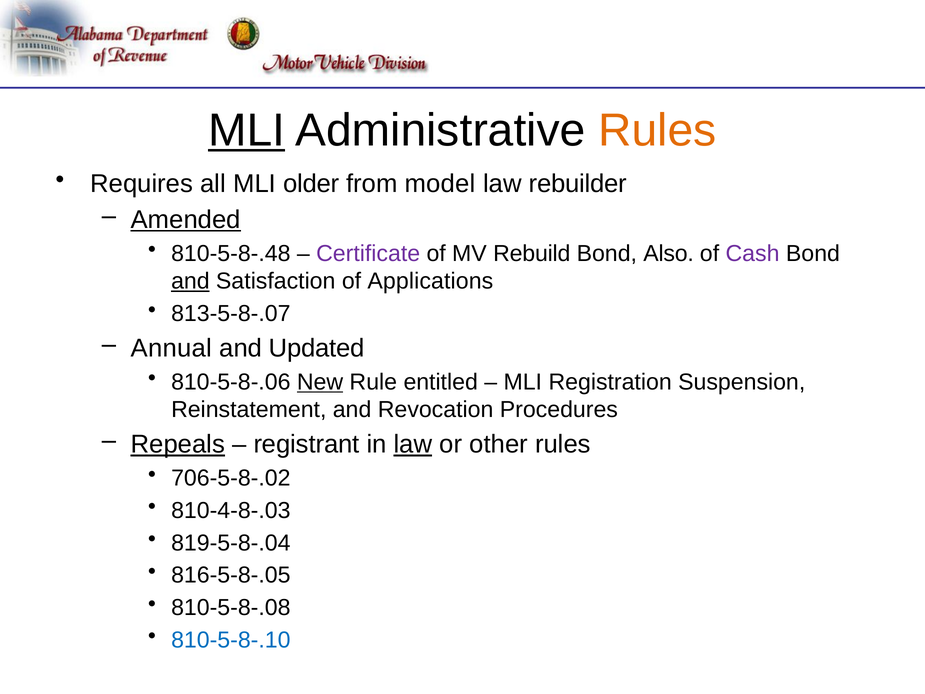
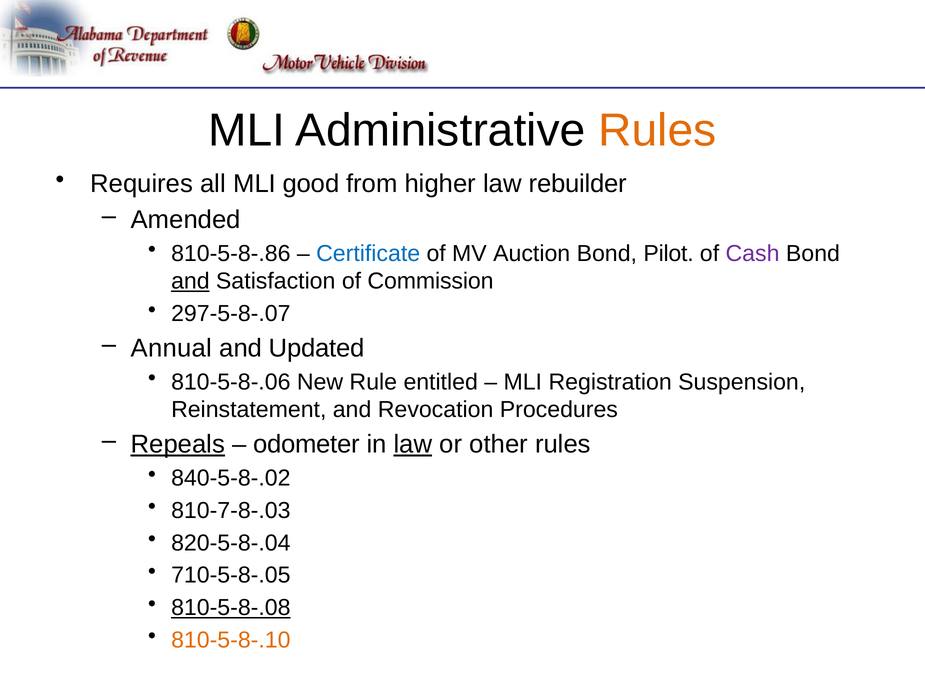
MLI underline: present -> none (247, 130)
older: older -> good (311, 184)
model: model -> higher (440, 184)
Amended underline: present -> none (186, 220)
810-5-8-.48: 810-5-8-.48 -> 810-5-8-.86 (231, 253)
Certificate colour: purple -> blue (368, 253)
Rebuild: Rebuild -> Auction (532, 253)
Also: Also -> Pilot (669, 253)
Applications: Applications -> Commission (431, 281)
813-5-8-.07: 813-5-8-.07 -> 297-5-8-.07 (231, 314)
New underline: present -> none (320, 382)
registrant: registrant -> odometer (307, 444)
706-5-8-.02: 706-5-8-.02 -> 840-5-8-.02 (231, 478)
810-4-8-.03: 810-4-8-.03 -> 810-7-8-.03 (231, 510)
819-5-8-.04: 819-5-8-.04 -> 820-5-8-.04 (231, 543)
816-5-8-.05: 816-5-8-.05 -> 710-5-8-.05 (231, 575)
810-5-8-.08 underline: none -> present (231, 608)
810-5-8-.10 colour: blue -> orange (231, 640)
